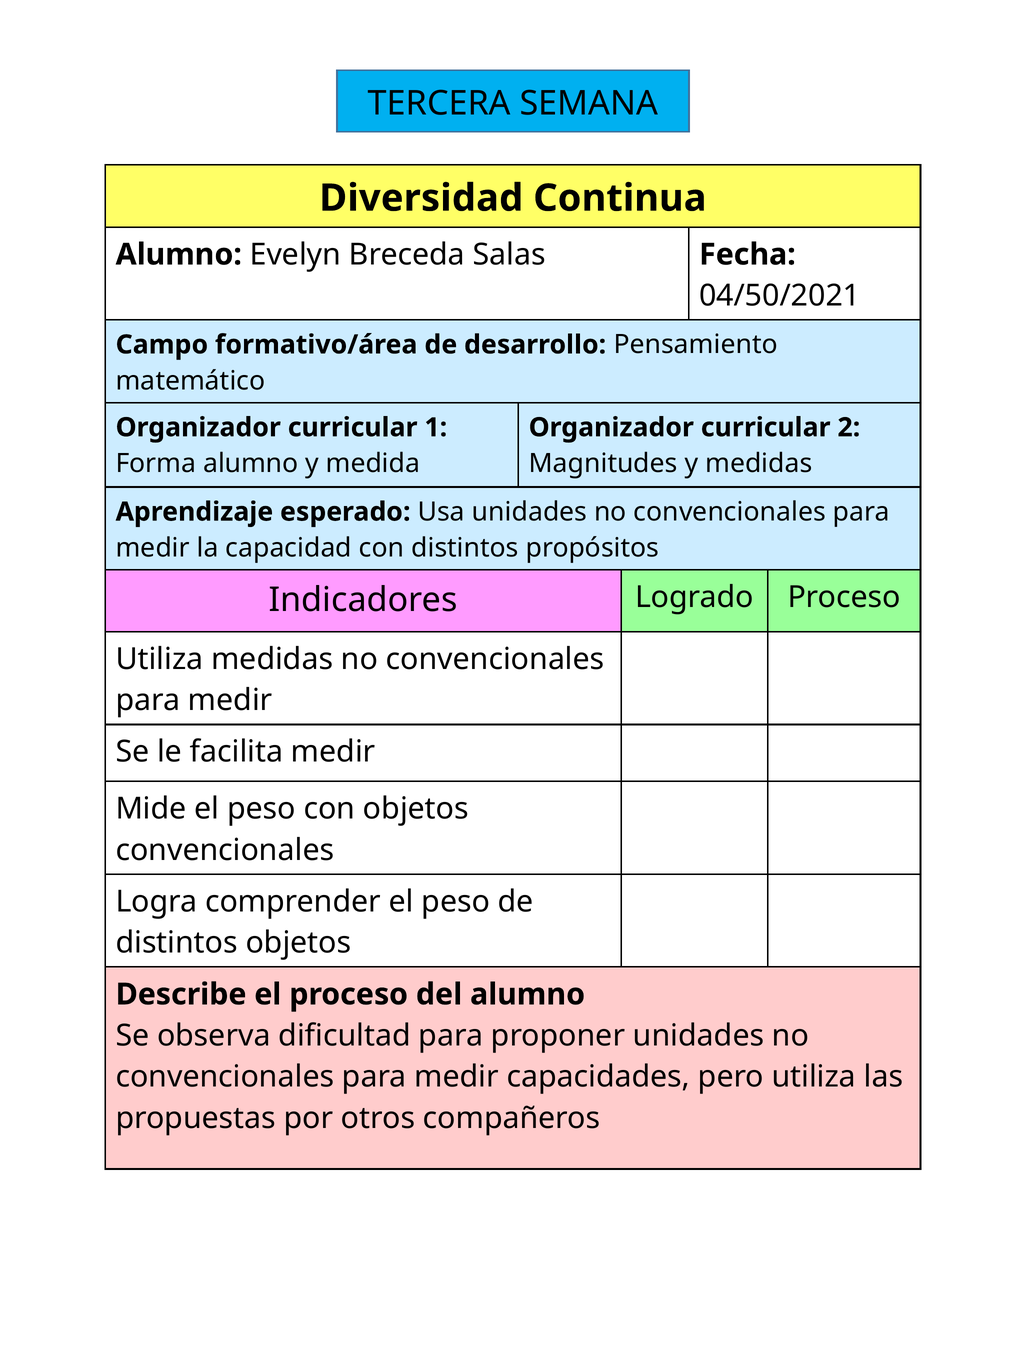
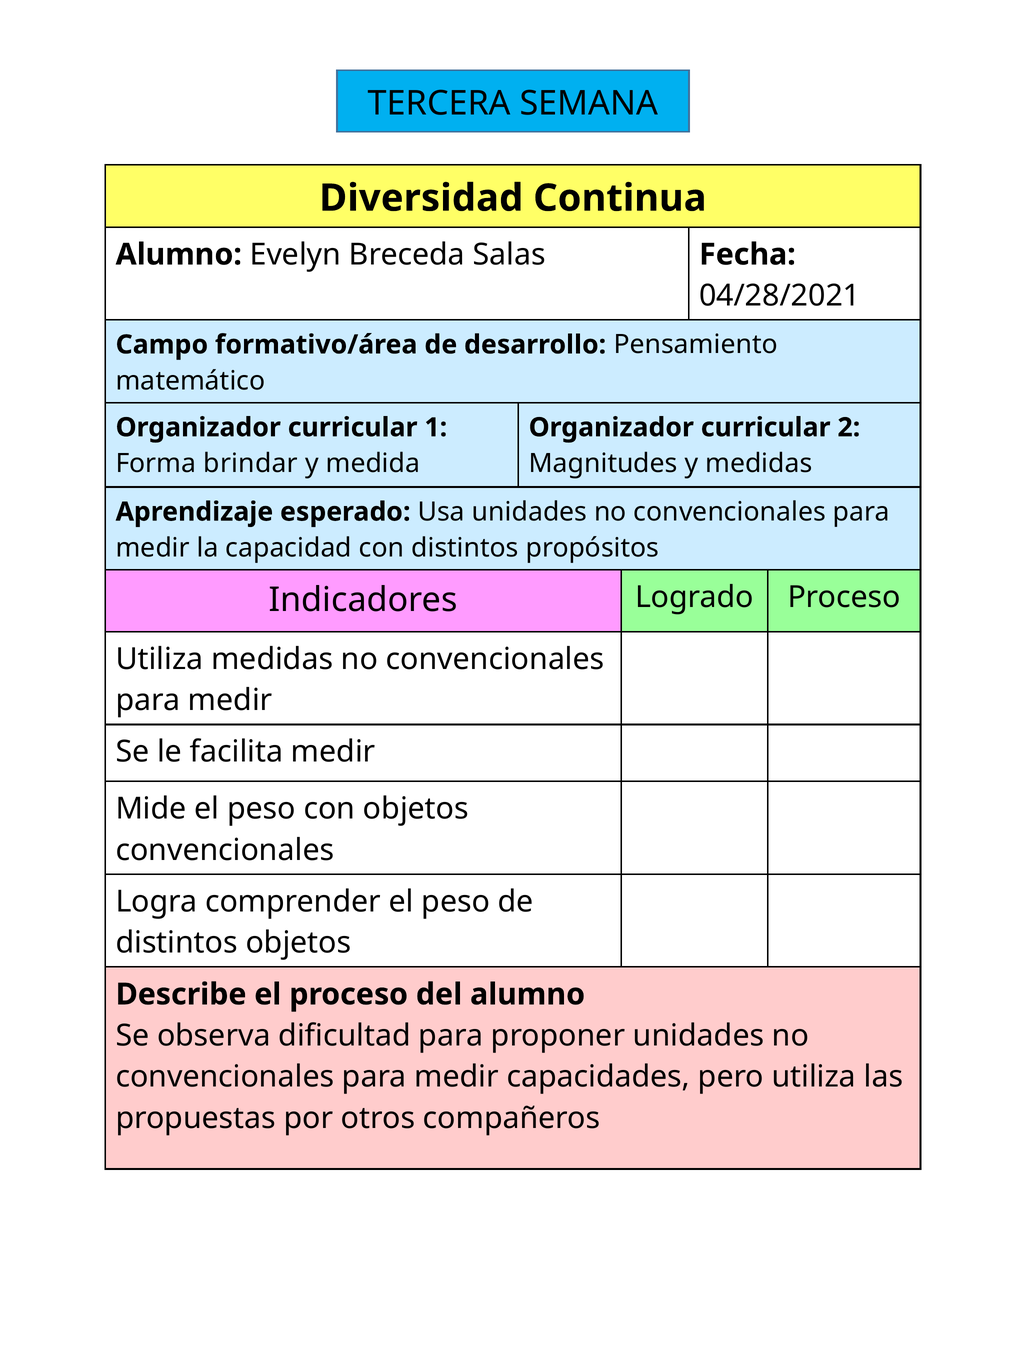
04/50/2021: 04/50/2021 -> 04/28/2021 (780, 296)
Forma alumno: alumno -> brindar (251, 464)
